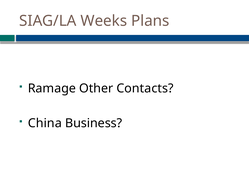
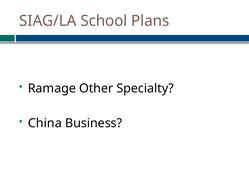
Weeks: Weeks -> School (104, 21)
Contacts: Contacts -> Specialty (145, 88)
